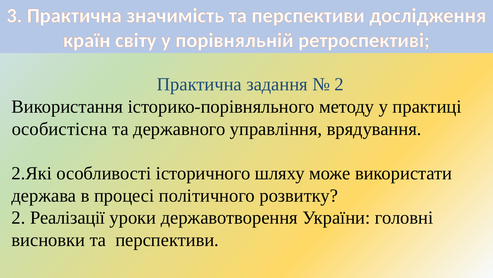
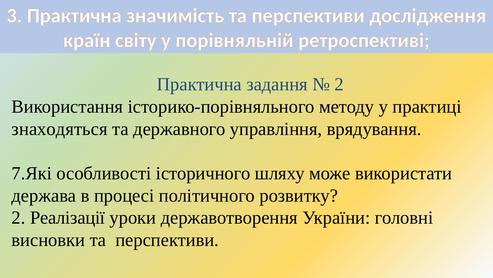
особистісна: особистісна -> знаходяться (60, 129)
2.Які: 2.Які -> 7.Які (32, 173)
